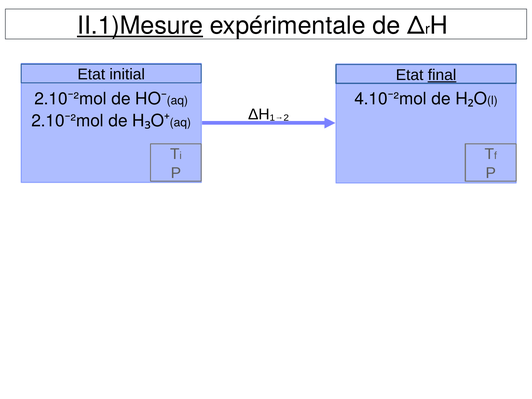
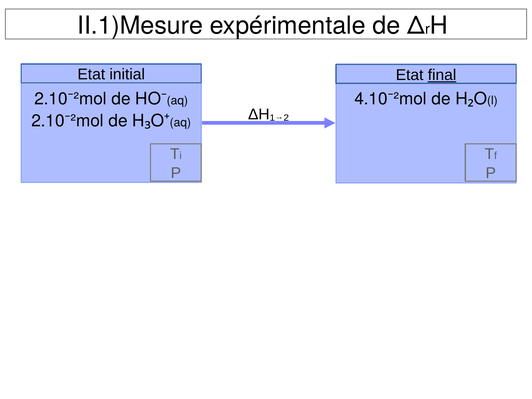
II.1)Mesure underline: present -> none (140, 26)
